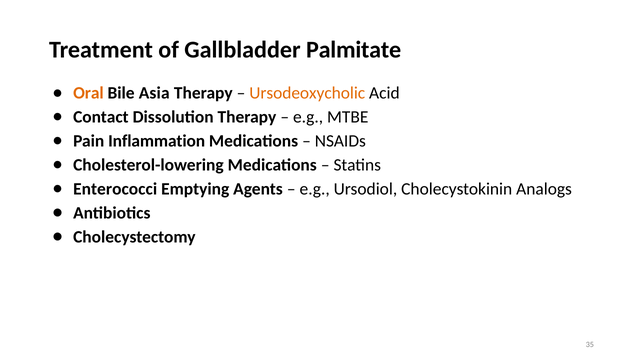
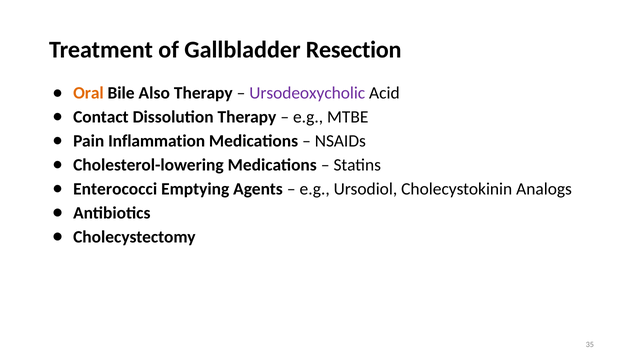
Palmitate: Palmitate -> Resection (354, 50)
Asia: Asia -> Also (154, 93)
Ursodeoxycholic colour: orange -> purple (307, 93)
